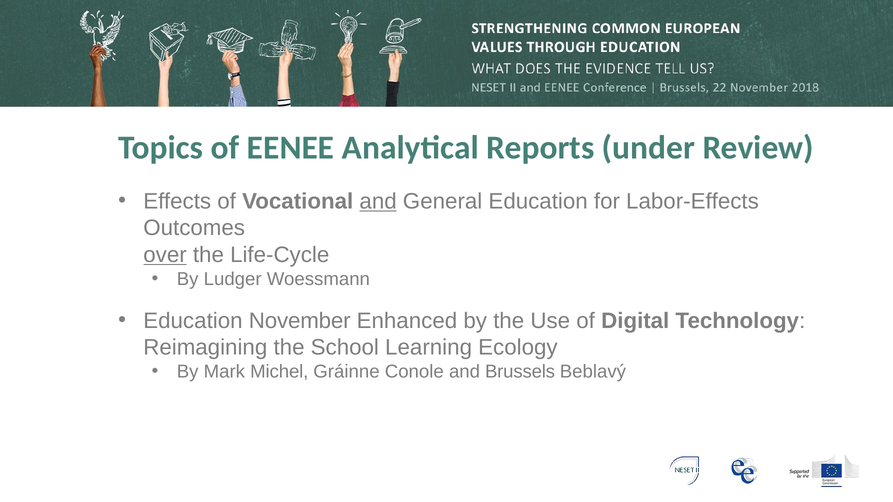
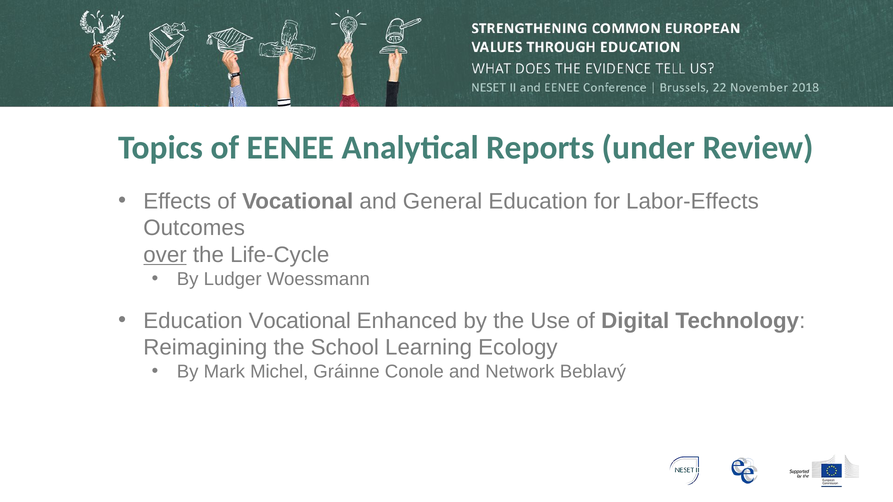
and underline: present -> none (378, 201)
Education November: November -> Vocational (300, 321)
Brussels: Brussels -> Network (520, 372)
